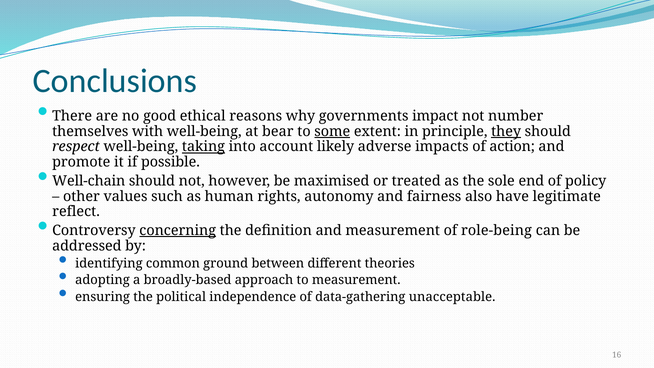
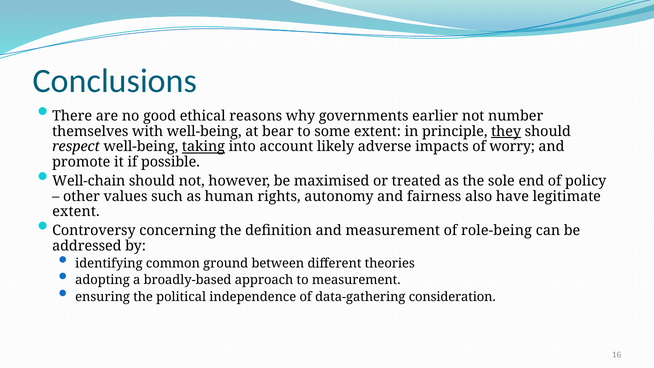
impact: impact -> earlier (435, 116)
some underline: present -> none (332, 131)
action: action -> worry (512, 147)
reflect: reflect -> extent (76, 212)
concerning underline: present -> none (178, 230)
unacceptable: unacceptable -> consideration (452, 297)
